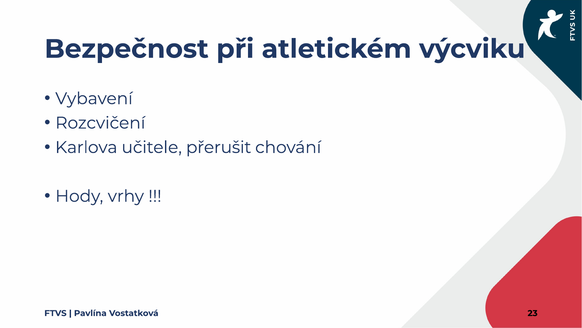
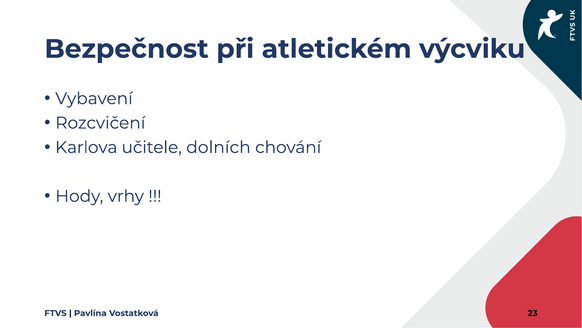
přerušit: přerušit -> dolních (218, 147)
